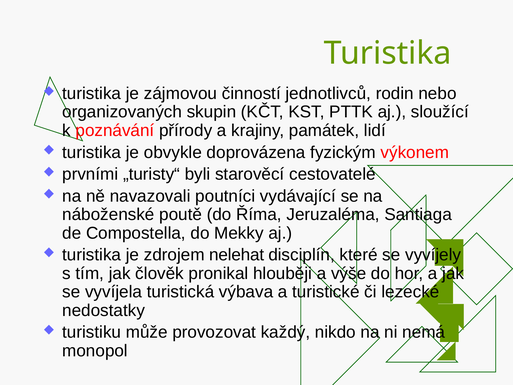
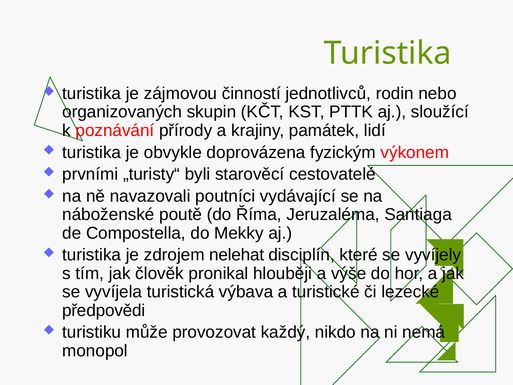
nedostatky: nedostatky -> předpovědi (104, 310)
